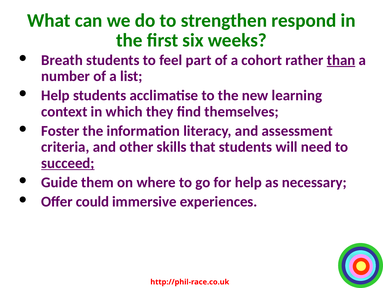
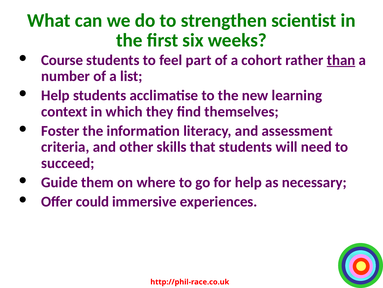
respond: respond -> scientist (304, 21)
Breath: Breath -> Course (62, 60)
succeed underline: present -> none (68, 163)
